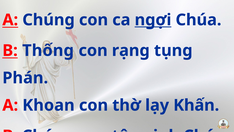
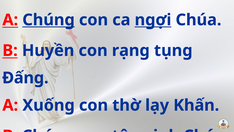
Chúng underline: none -> present (49, 20)
Thống: Thống -> Huyền (48, 50)
Phán: Phán -> Đấng (25, 78)
Khoan: Khoan -> Xuống (49, 105)
